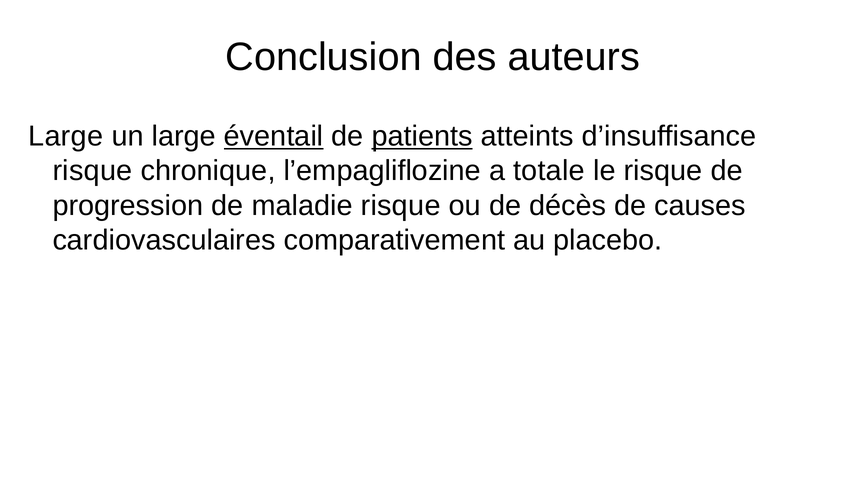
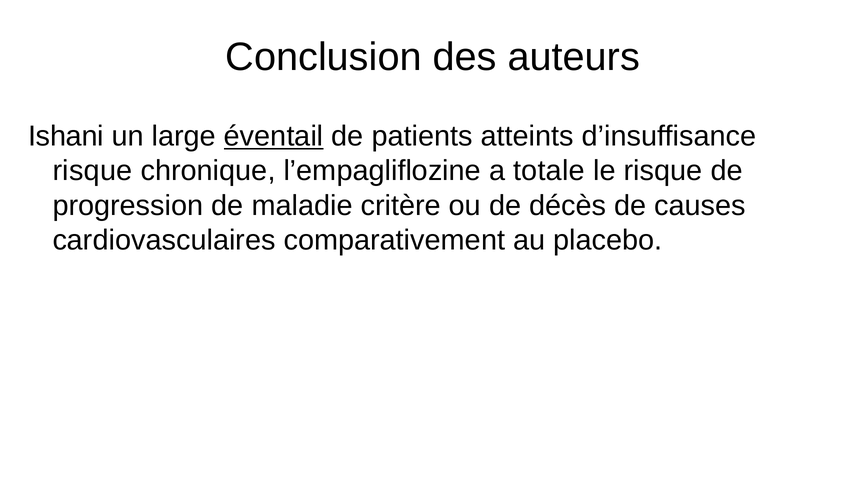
Large: Large -> Ishani (66, 136)
patients underline: present -> none (422, 136)
maladie risque: risque -> critère (401, 206)
